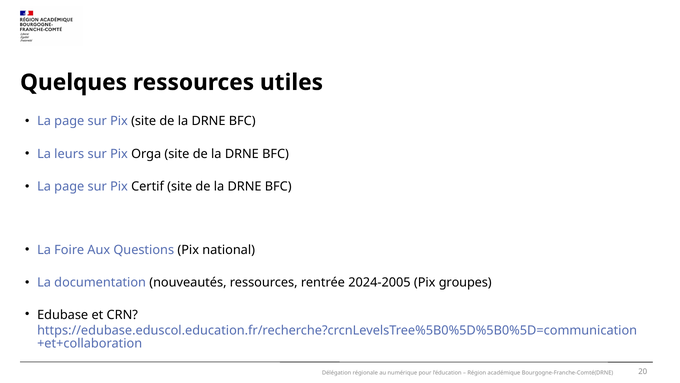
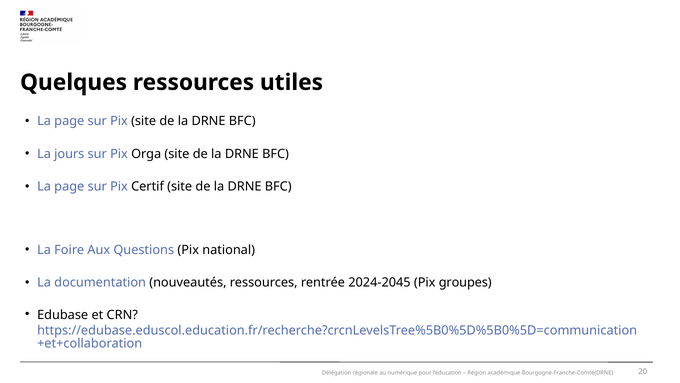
leurs: leurs -> jours (69, 154)
2024-2005: 2024-2005 -> 2024-2045 (379, 282)
